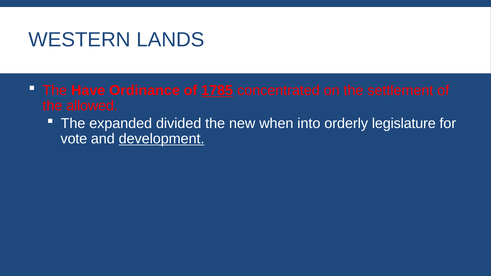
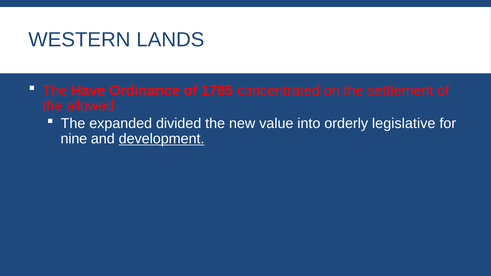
1785 underline: present -> none (217, 91)
when: when -> value (276, 124)
legislature: legislature -> legislative (404, 124)
vote: vote -> nine (74, 139)
